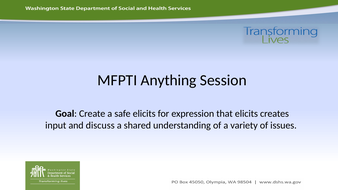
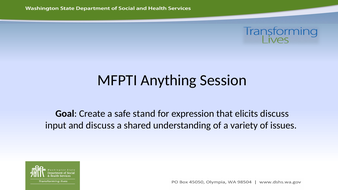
safe elicits: elicits -> stand (144, 114)
elicits creates: creates -> discuss (274, 114)
